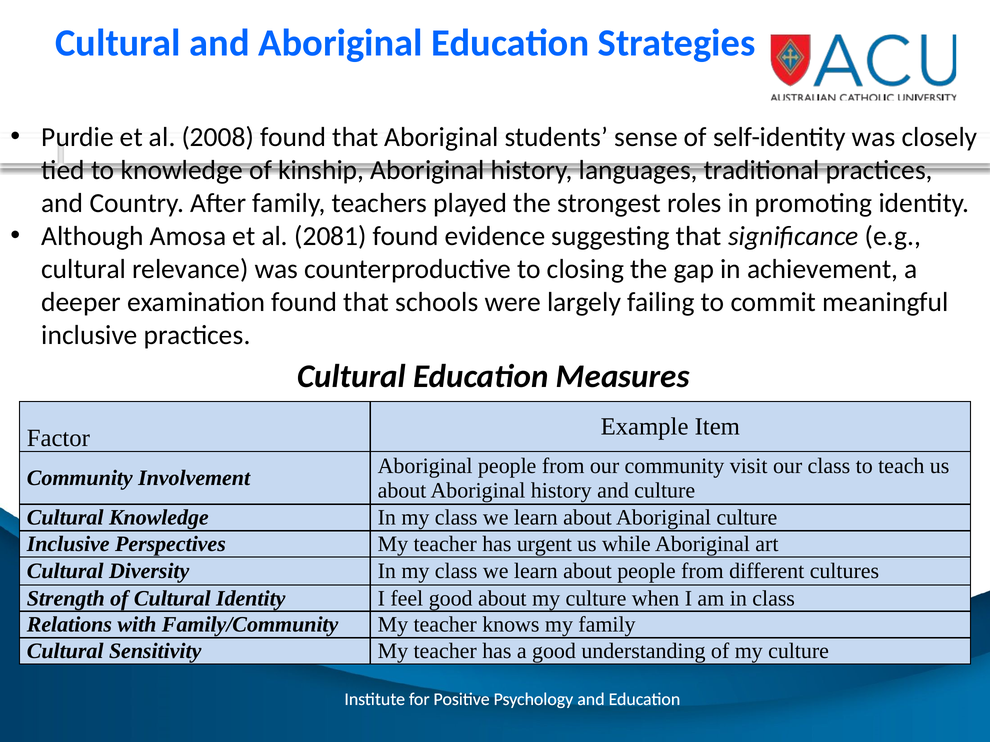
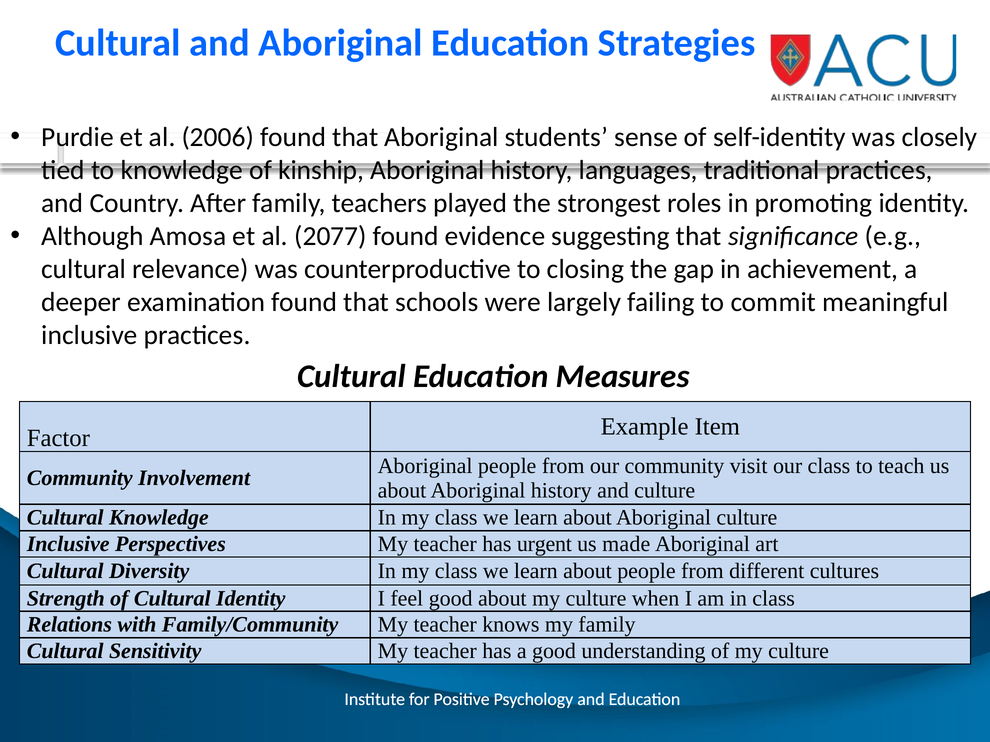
2008: 2008 -> 2006 (218, 137)
2081: 2081 -> 2077 (330, 236)
while: while -> made (626, 544)
